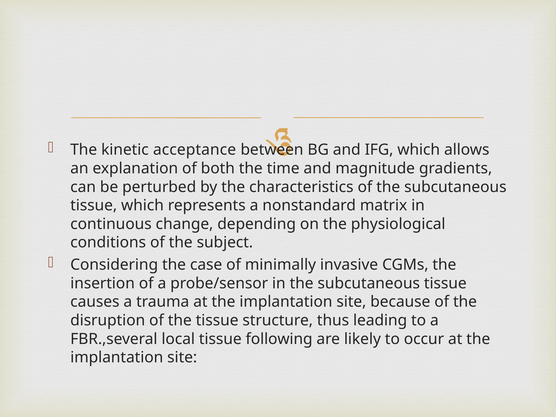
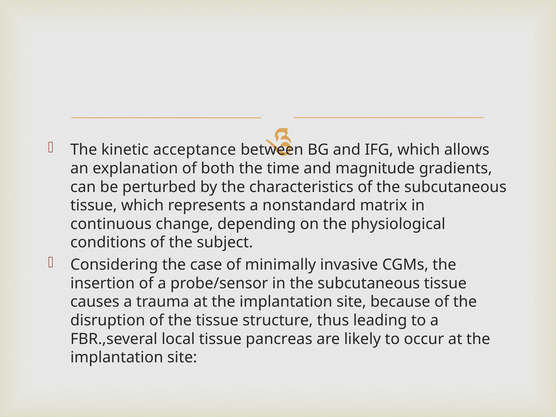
following: following -> pancreas (279, 339)
